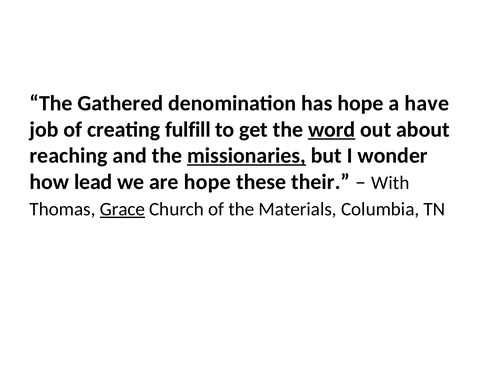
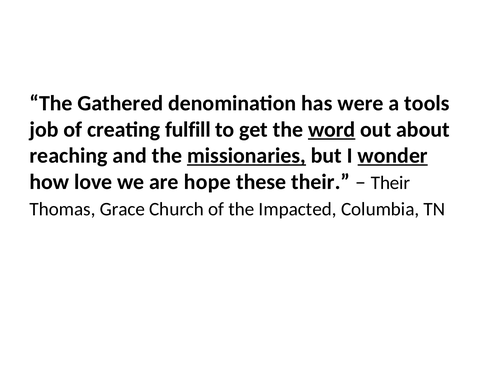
has hope: hope -> were (361, 103)
have: have -> tools (427, 103)
wonder underline: none -> present (393, 156)
lead: lead -> love (93, 182)
With: With -> Their (391, 183)
Grace underline: present -> none (122, 209)
Materials: Materials -> Impacted (298, 209)
